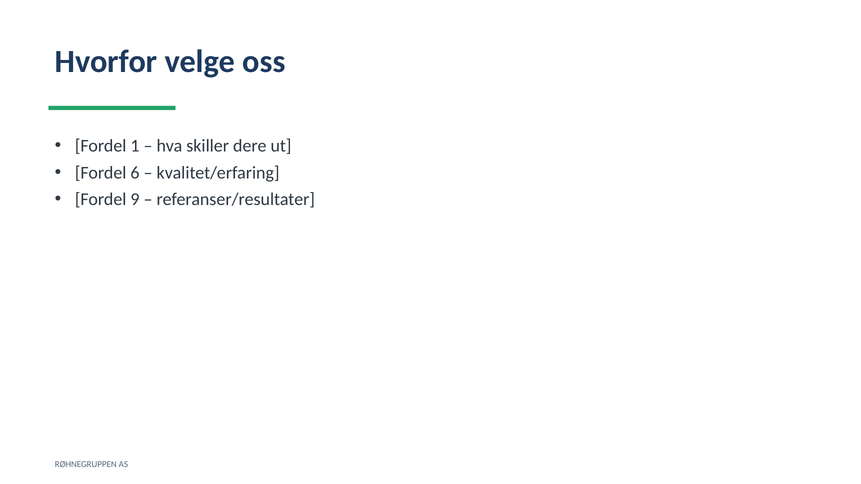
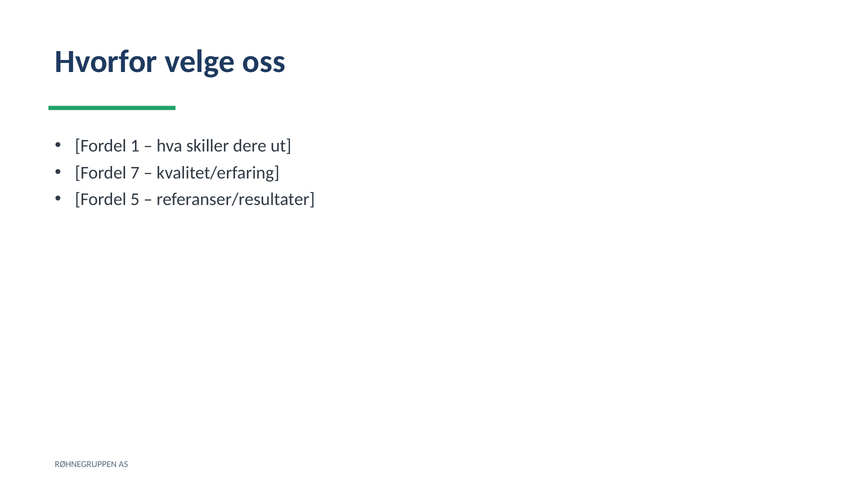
6: 6 -> 7 (135, 173)
9: 9 -> 5 (135, 200)
